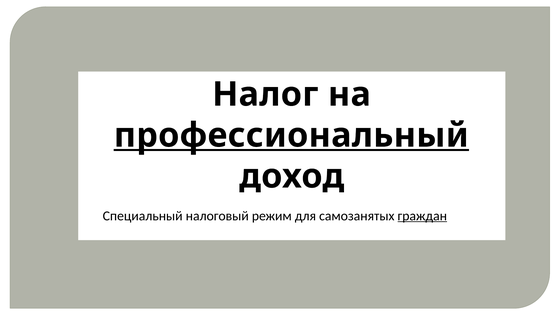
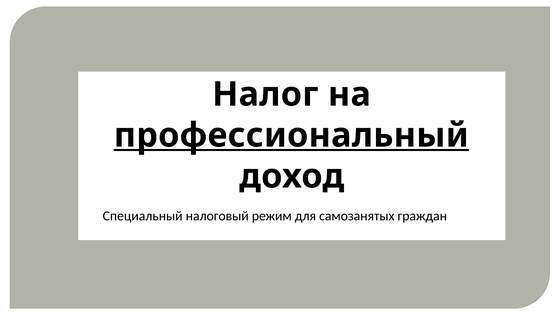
граждан underline: present -> none (422, 216)
